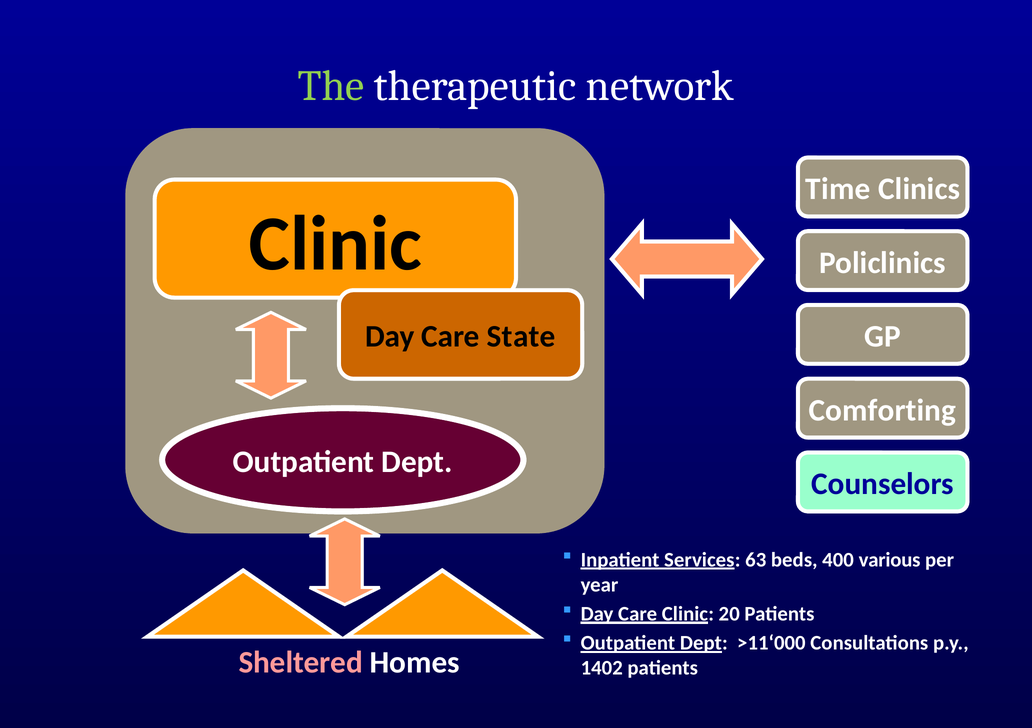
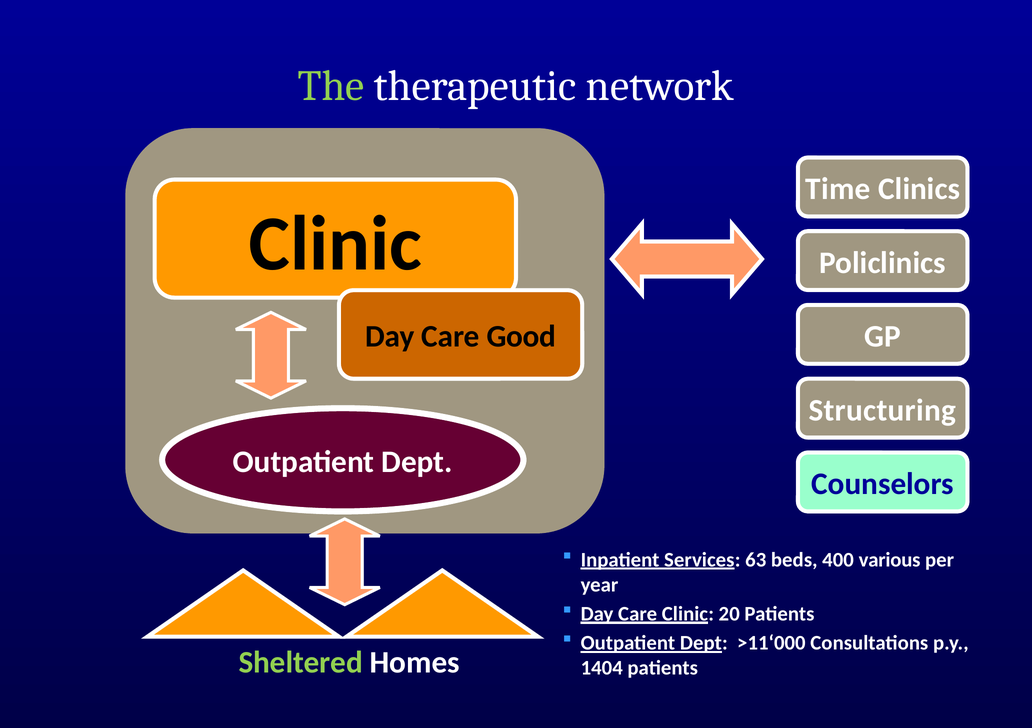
State: State -> Good (521, 337)
Comforting: Comforting -> Structuring (882, 410)
Sheltered colour: pink -> light green (301, 662)
1402: 1402 -> 1404 (602, 668)
